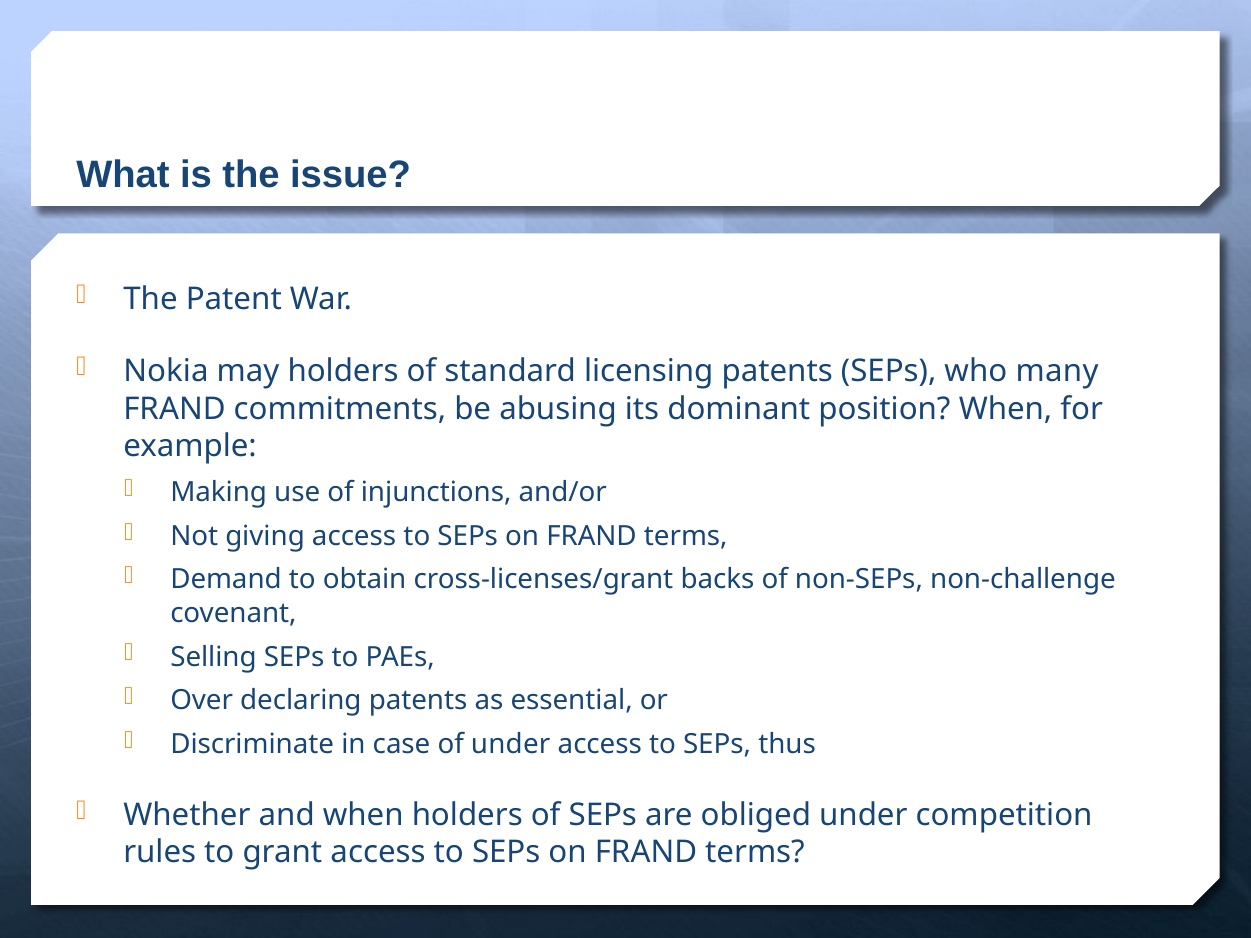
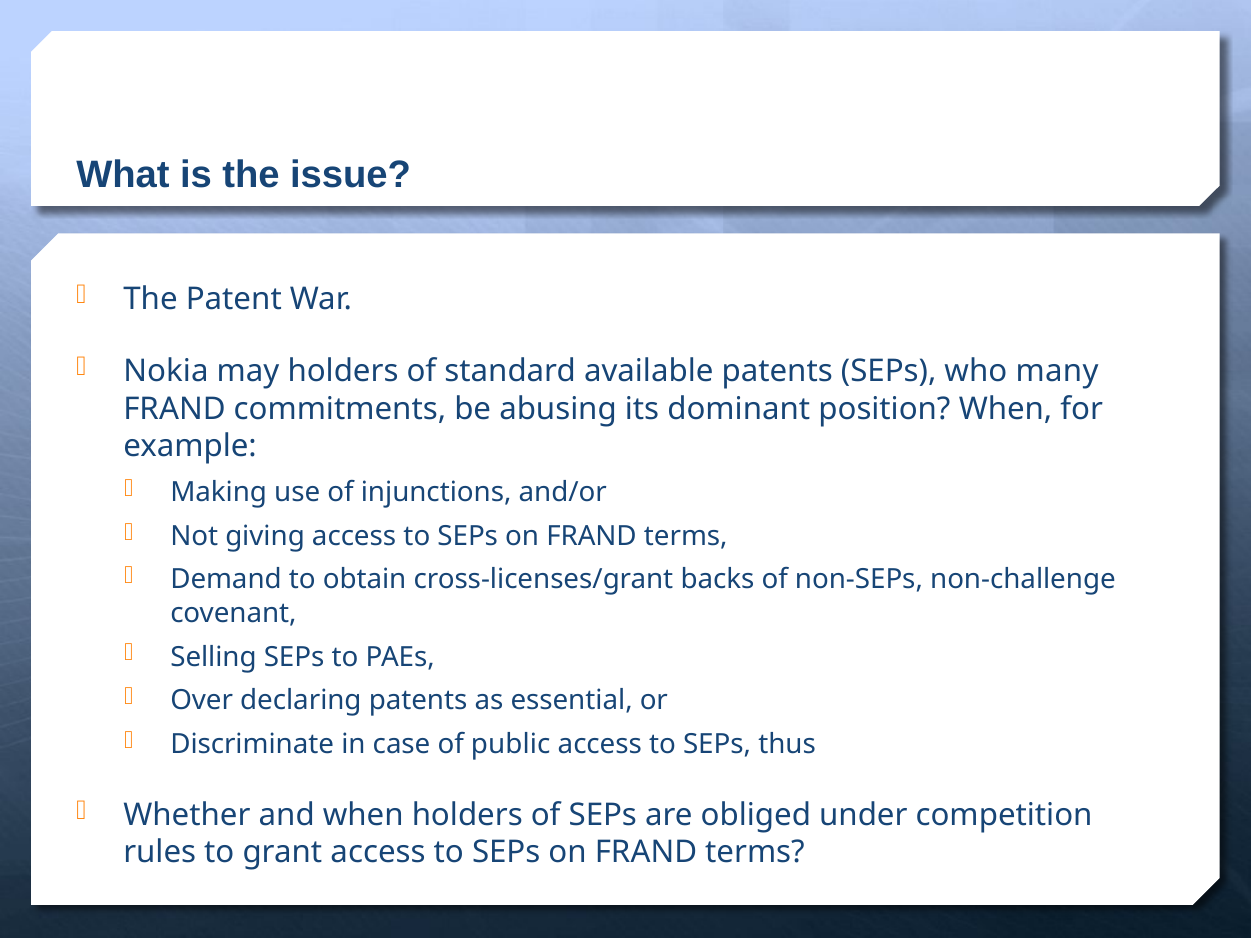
licensing: licensing -> available (649, 372)
of under: under -> public (511, 745)
